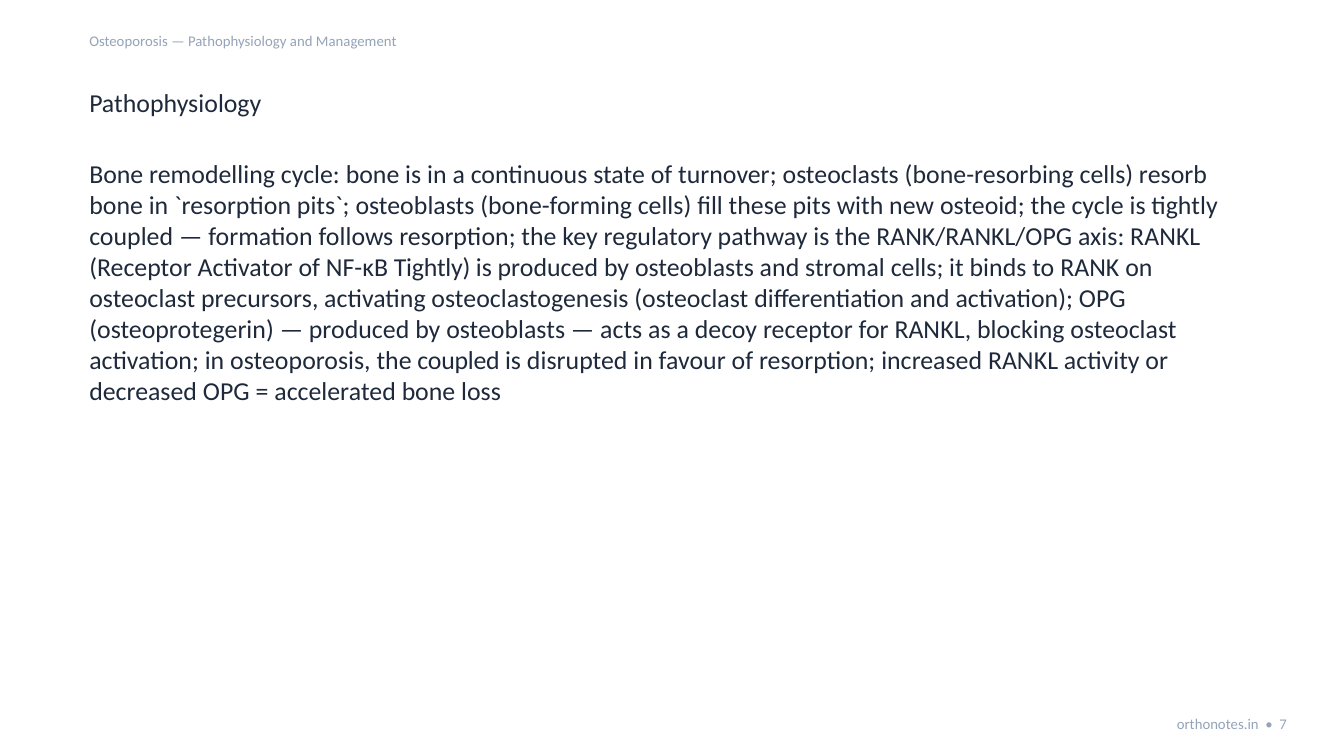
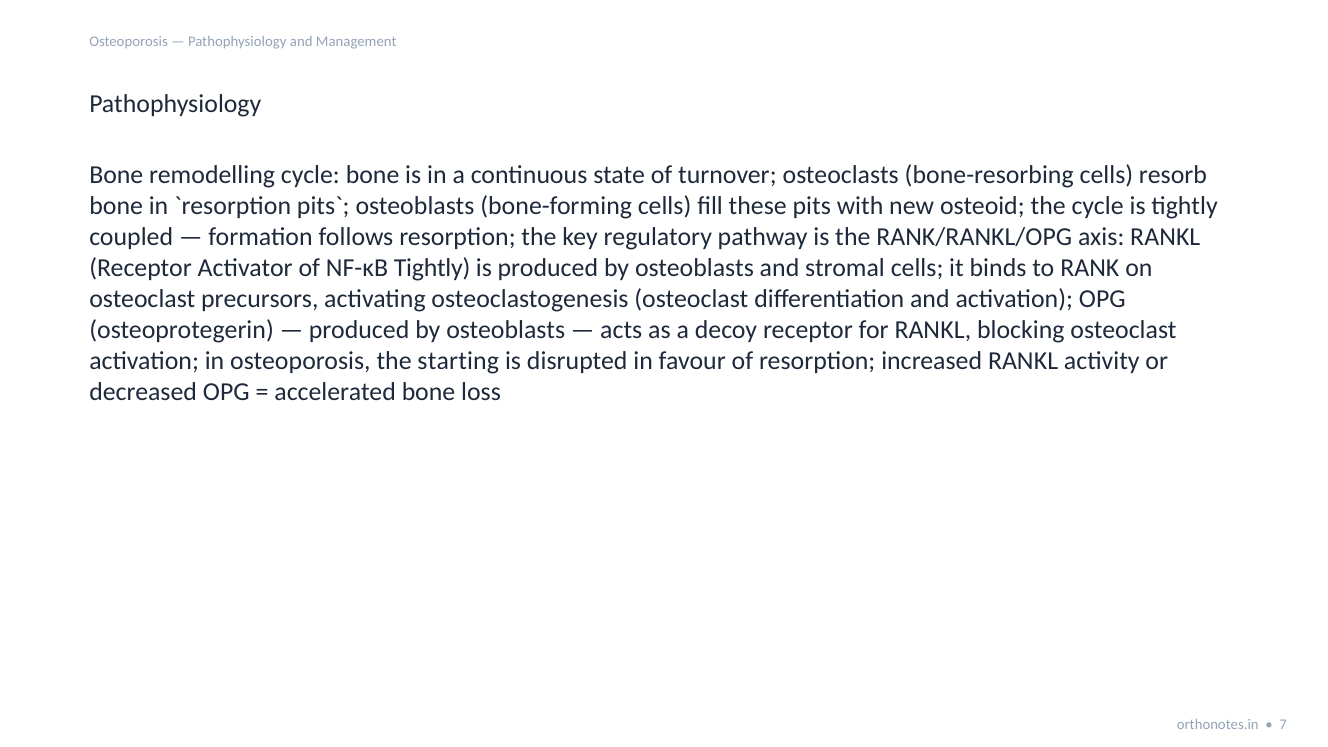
the coupled: coupled -> starting (458, 361)
